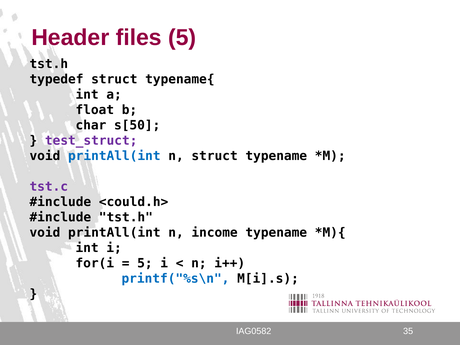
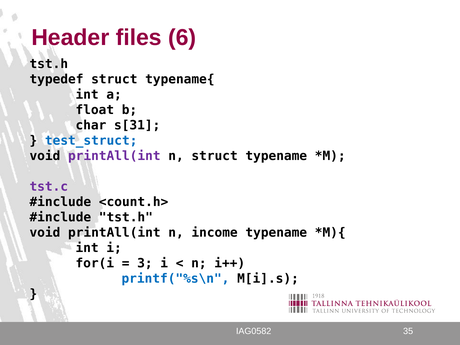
files 5: 5 -> 6 (182, 38)
s[50: s[50 -> s[31 (137, 125)
test_struct colour: purple -> blue (91, 141)
printAll(int colour: blue -> purple (114, 156)
<could.h>: <could.h> -> <count.h> (134, 202)
5: 5 -> 3 (145, 263)
